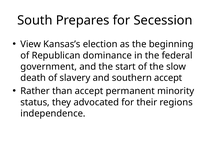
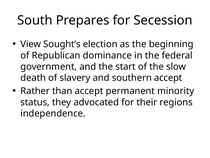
Kansas’s: Kansas’s -> Sought’s (62, 44)
